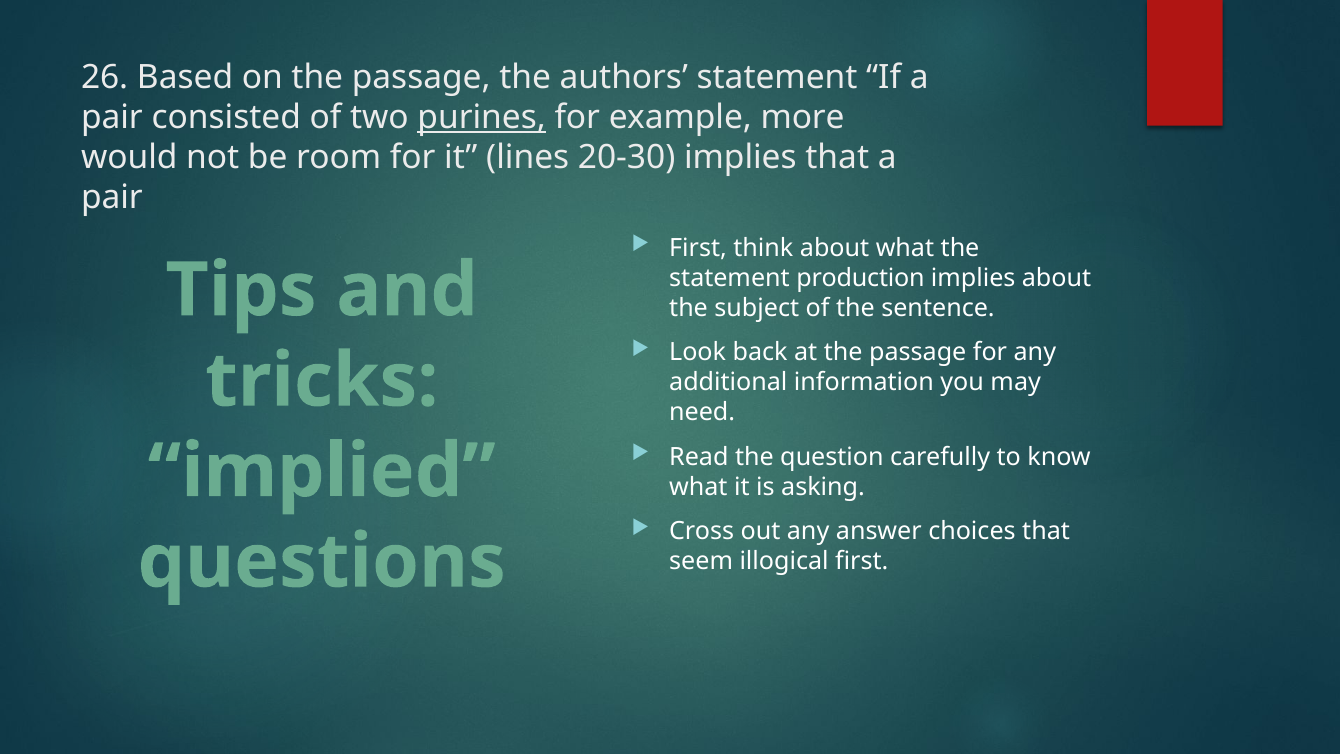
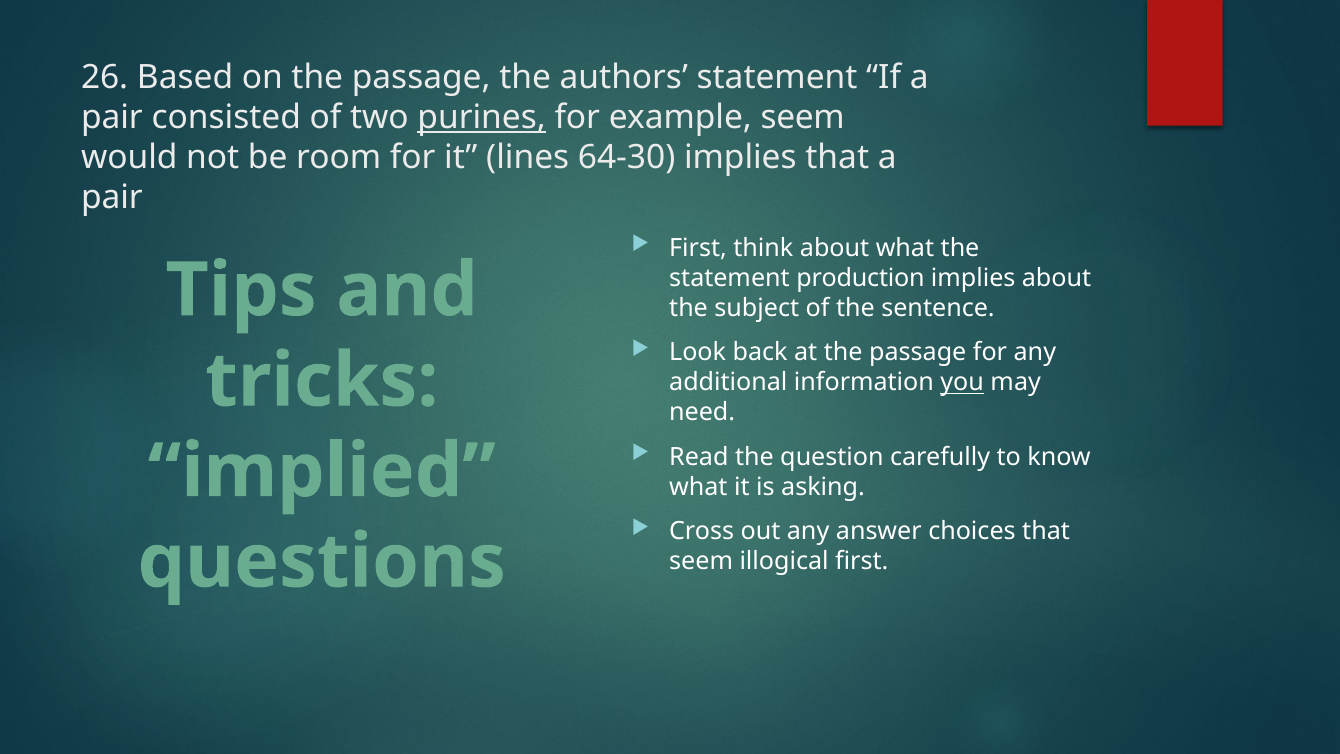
example more: more -> seem (803, 117)
20-30: 20-30 -> 64-30 (627, 158)
you underline: none -> present (962, 382)
